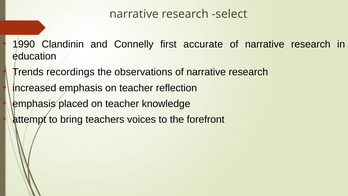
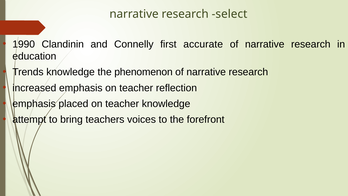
Trends recordings: recordings -> knowledge (71, 72)
observations: observations -> phenomenon (143, 72)
